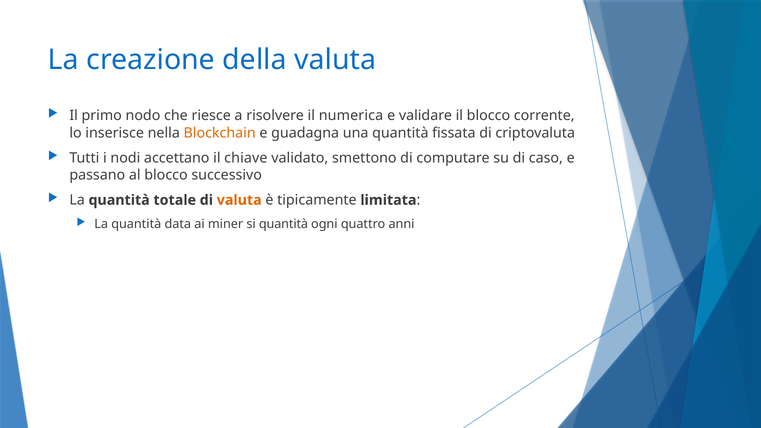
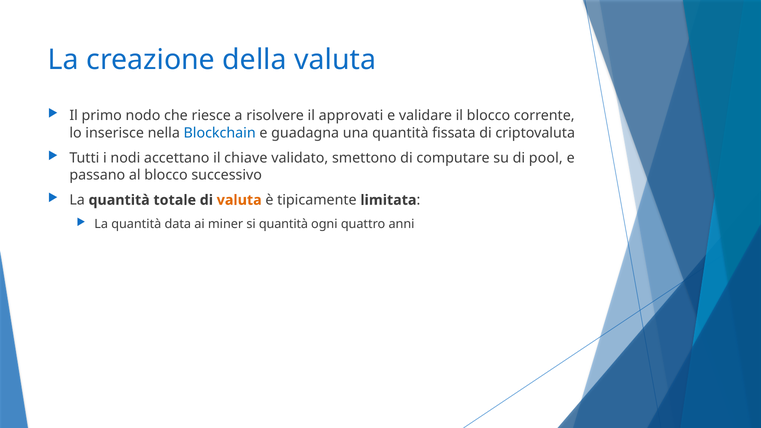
numerica: numerica -> approvati (351, 116)
Blockchain colour: orange -> blue (220, 133)
caso: caso -> pool (546, 158)
